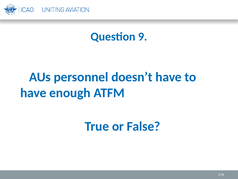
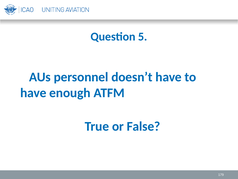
9: 9 -> 5 (143, 37)
